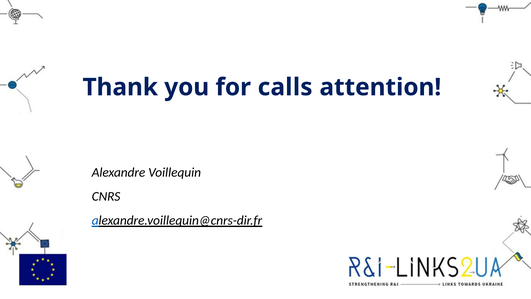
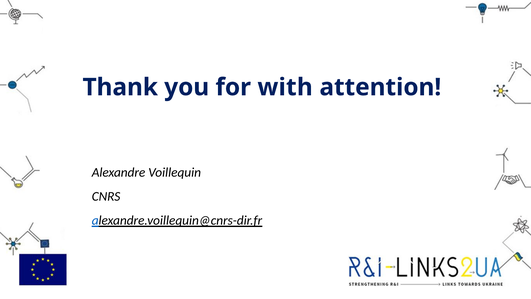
calls: calls -> with (285, 87)
